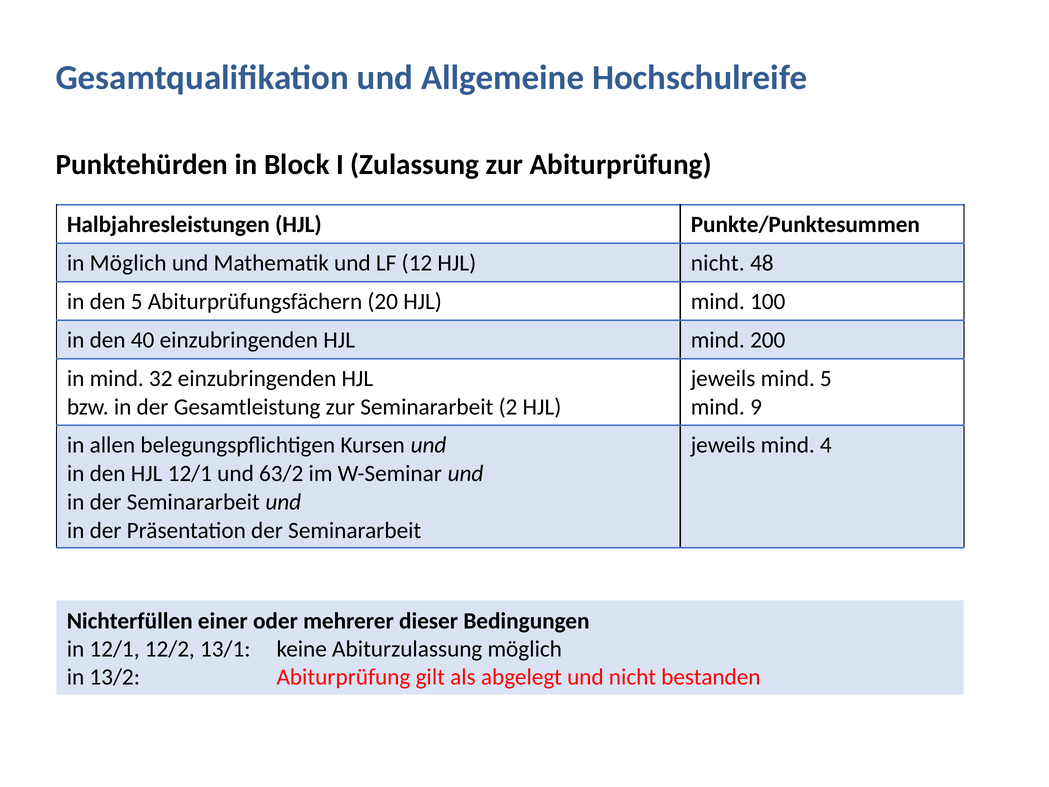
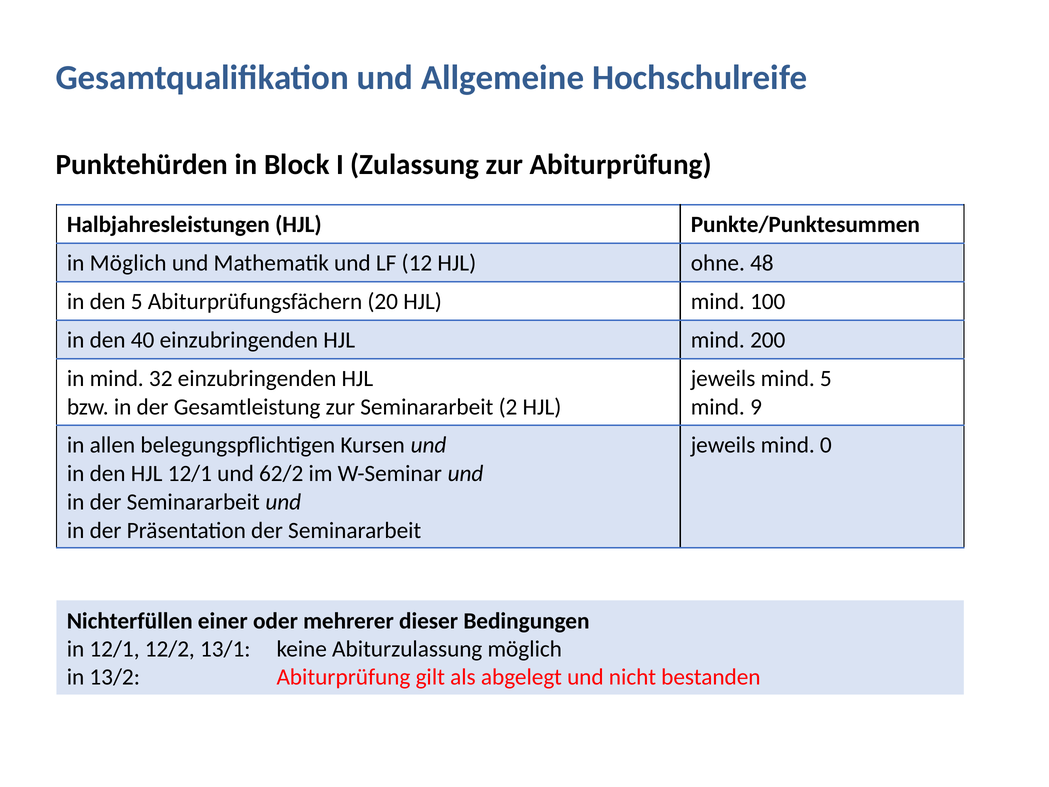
HJL nicht: nicht -> ohne (718, 263)
4: 4 -> 0 (826, 445)
63/2: 63/2 -> 62/2 (281, 473)
